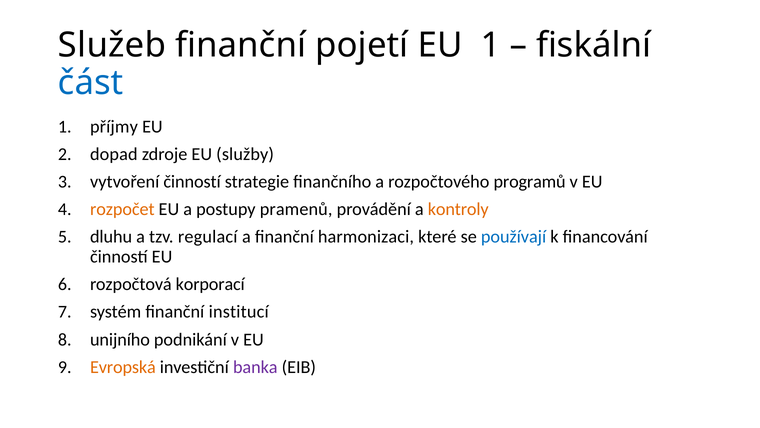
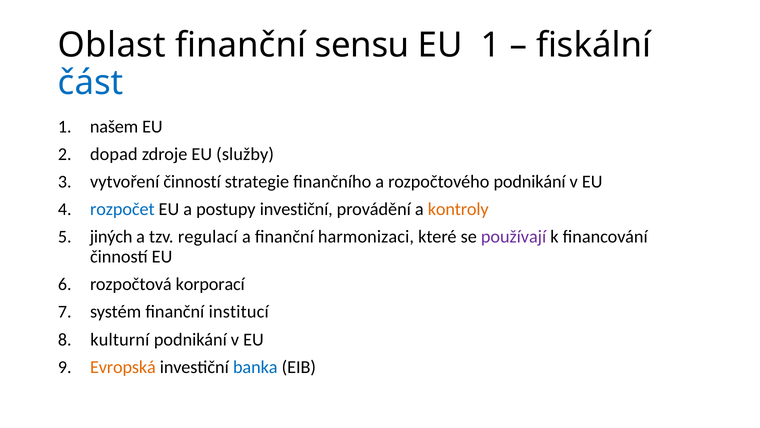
Služeb: Služeb -> Oblast (112, 45)
pojetí: pojetí -> sensu (362, 45)
příjmy: příjmy -> našem (114, 126)
rozpočtového programů: programů -> podnikání (530, 182)
rozpočet colour: orange -> blue (122, 209)
postupy pramenů: pramenů -> investiční (296, 209)
dluhu: dluhu -> jiných (111, 237)
používají colour: blue -> purple (514, 237)
unijního: unijního -> kulturní (120, 339)
banka colour: purple -> blue (255, 367)
